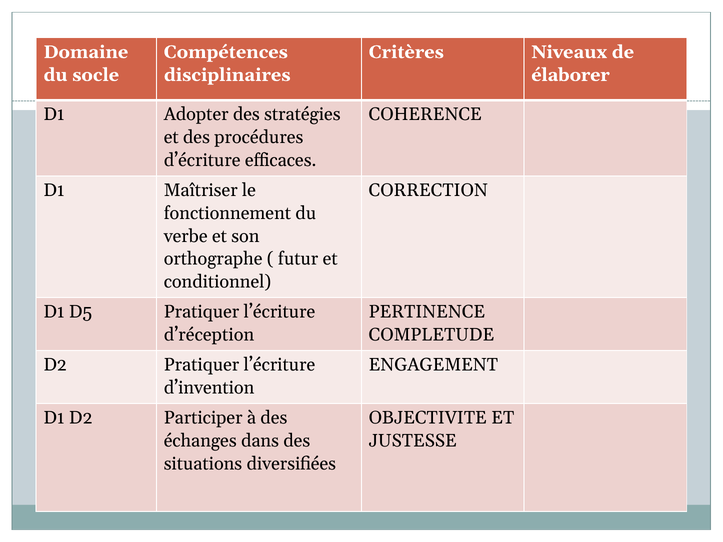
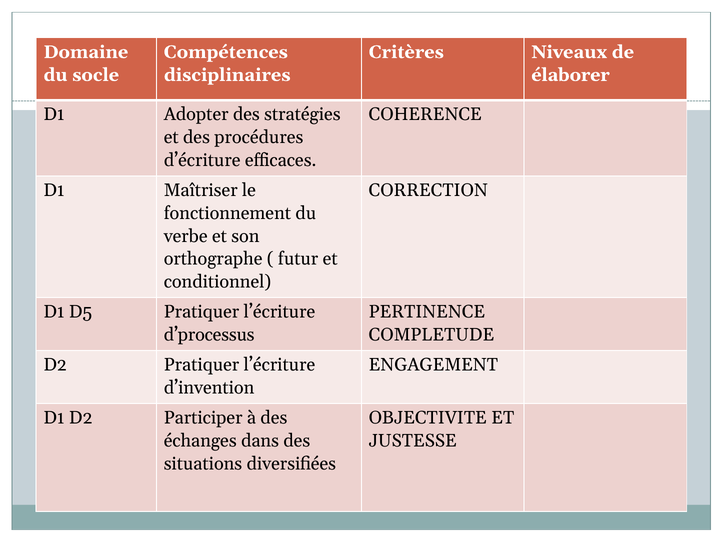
d’réception: d’réception -> d’processus (209, 335)
